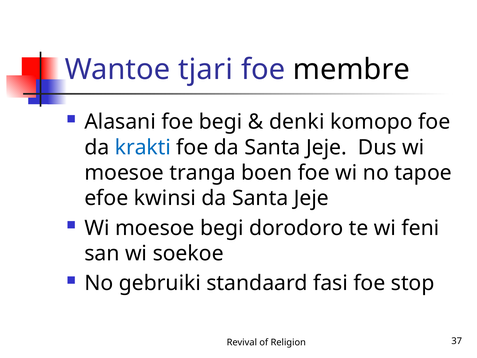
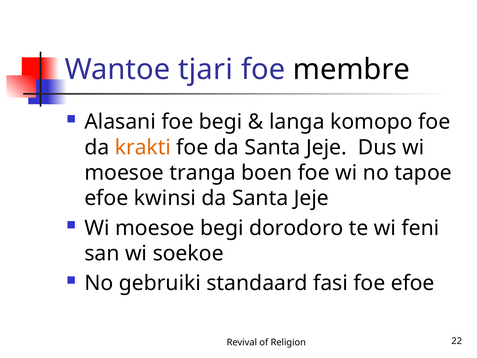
denki: denki -> langa (297, 122)
krakti colour: blue -> orange (143, 147)
foe stop: stop -> efoe (413, 283)
37: 37 -> 22 (457, 341)
